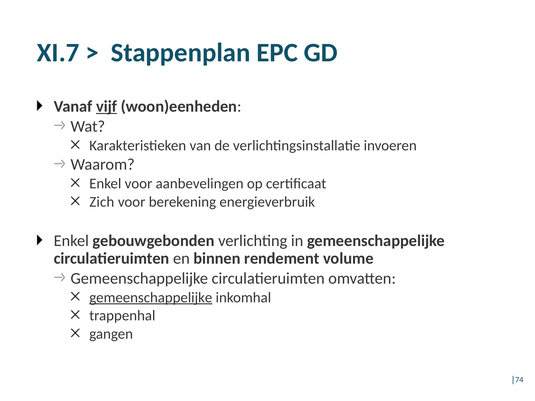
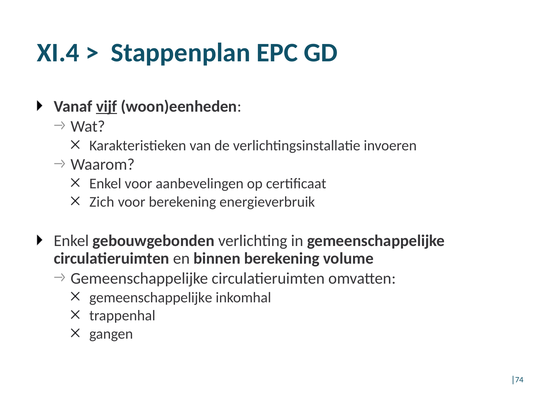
XI.7: XI.7 -> XI.4 (58, 53)
binnen rendement: rendement -> berekening (282, 259)
gemeenschappelijke underline: present -> none (151, 298)
